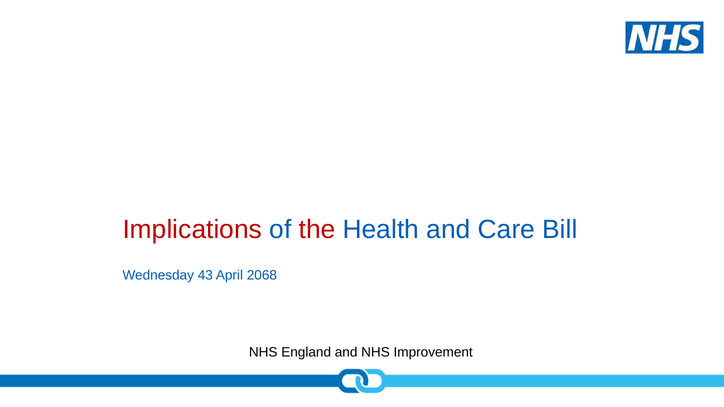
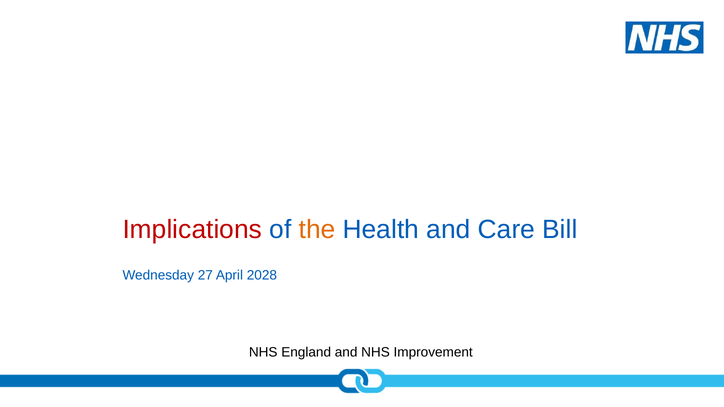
the colour: red -> orange (317, 230)
43: 43 -> 27 (205, 275)
2068: 2068 -> 2028 (262, 275)
